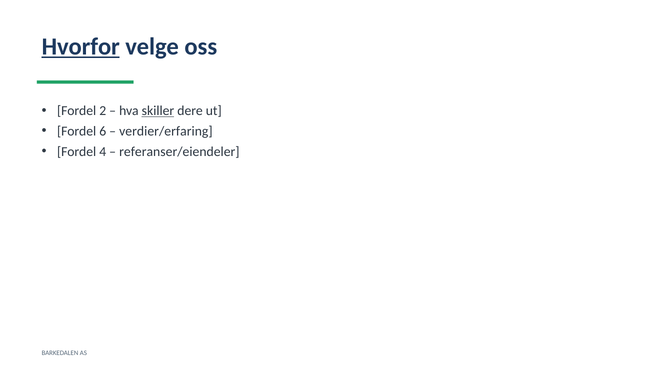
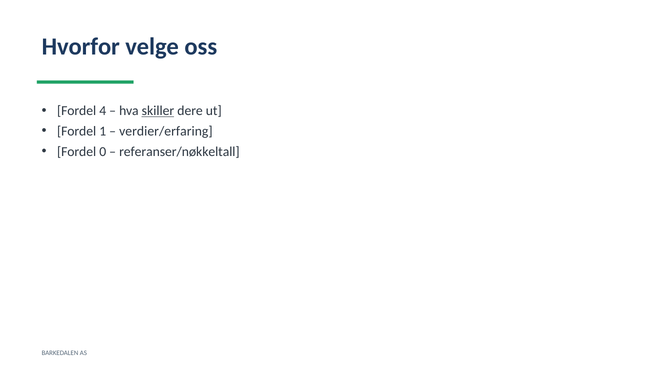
Hvorfor underline: present -> none (81, 47)
2: 2 -> 4 (103, 111)
6: 6 -> 1 (103, 131)
4: 4 -> 0 (103, 152)
referanser/eiendeler: referanser/eiendeler -> referanser/nøkkeltall (179, 152)
